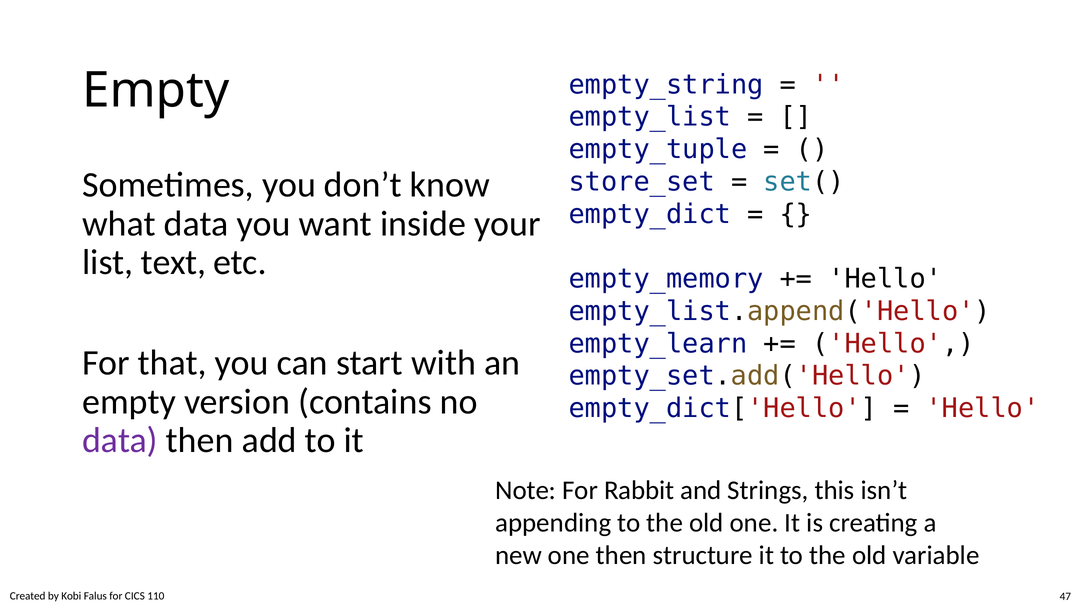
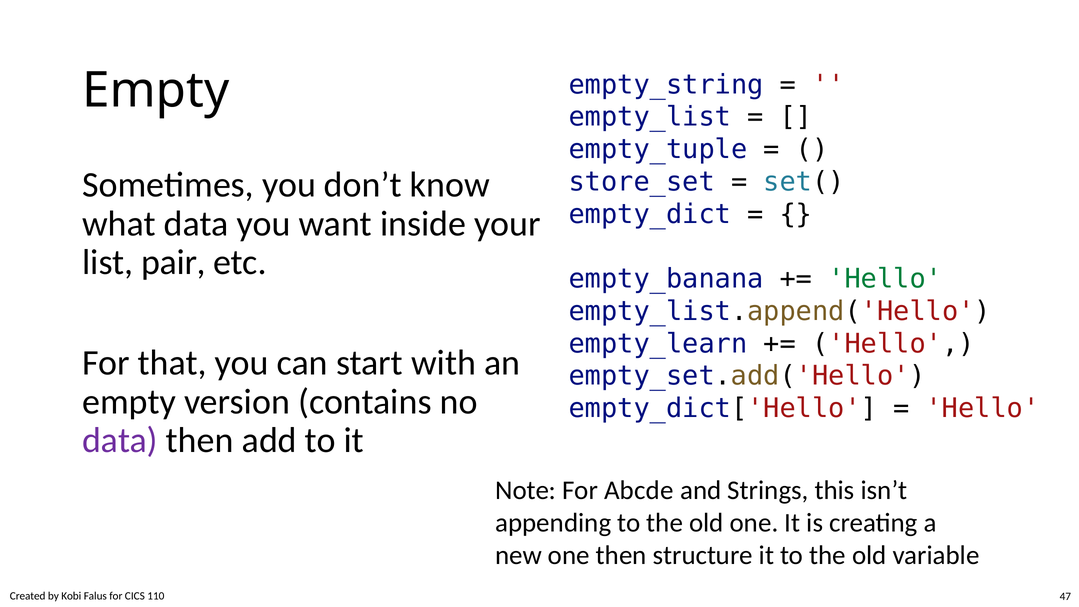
text: text -> pair (173, 263)
empty_memory: empty_memory -> empty_banana (666, 279)
Hello colour: black -> green (885, 279)
Rabbit: Rabbit -> Abcde (639, 490)
